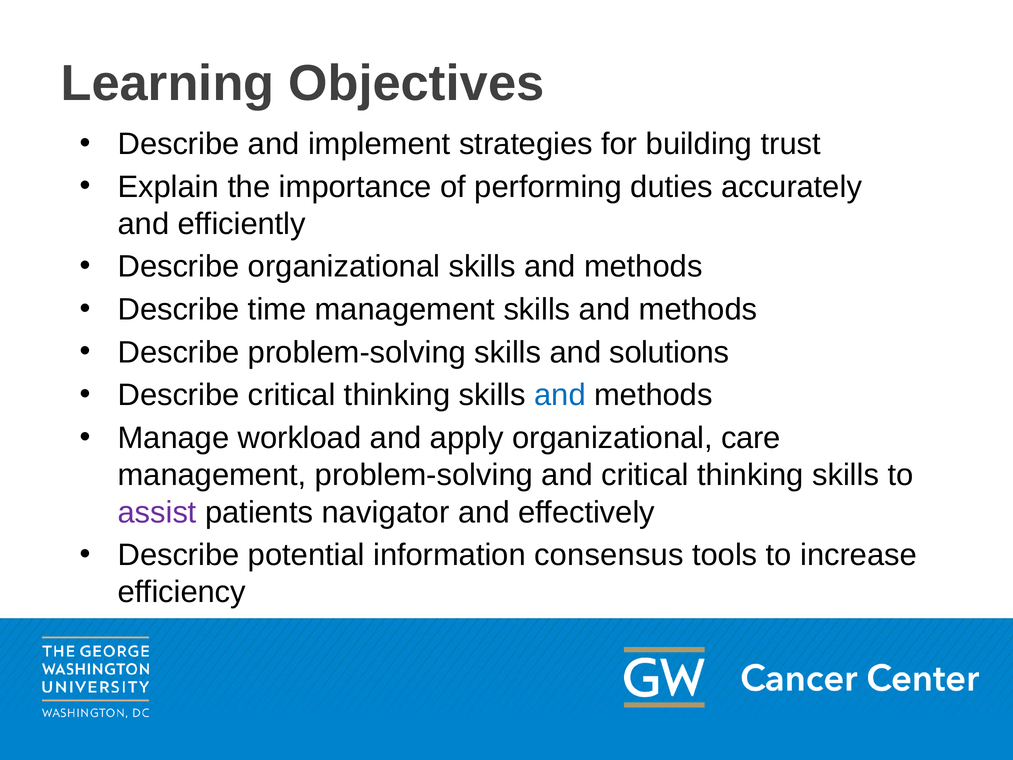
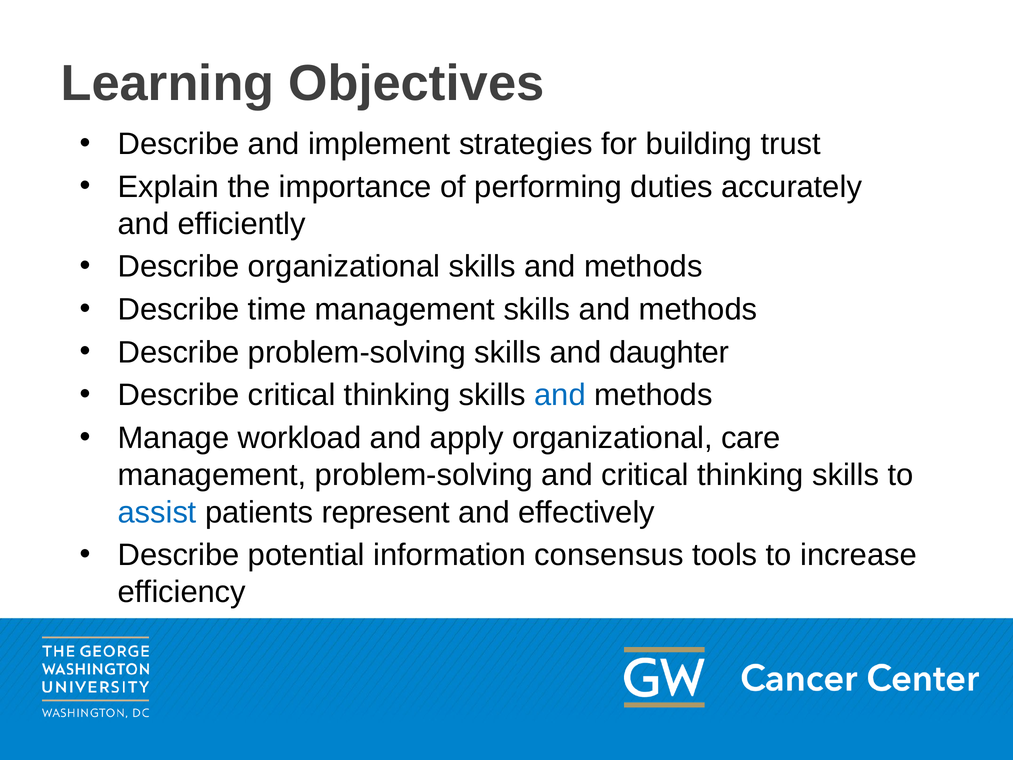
solutions: solutions -> daughter (669, 352)
assist colour: purple -> blue (157, 512)
navigator: navigator -> represent (386, 512)
